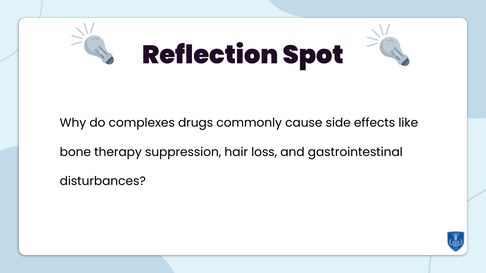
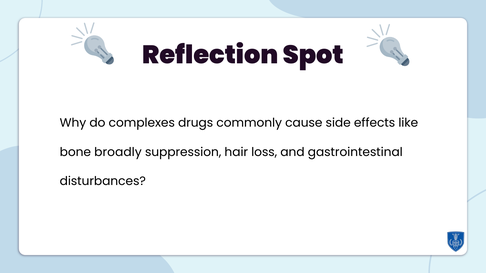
therapy: therapy -> broadly (118, 152)
